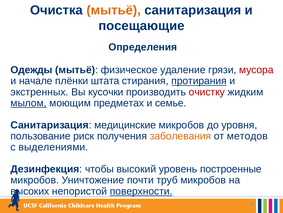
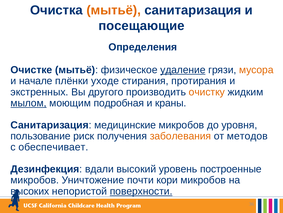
Одежды: Одежды -> Очистке (31, 70)
удаление underline: none -> present (183, 70)
мусора colour: red -> orange (256, 70)
штата: штата -> уходе (105, 81)
протирания underline: present -> none (199, 81)
кусочки: кусочки -> другого (106, 92)
очистку colour: red -> orange (207, 92)
предметах: предметах -> подробная (119, 103)
семье: семье -> краны (171, 103)
выделениями: выделениями -> обеспечивает (53, 147)
чтобы: чтобы -> вдали (99, 169)
труб: труб -> кори (167, 180)
